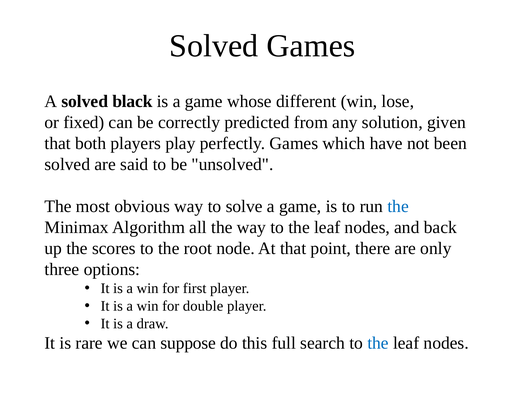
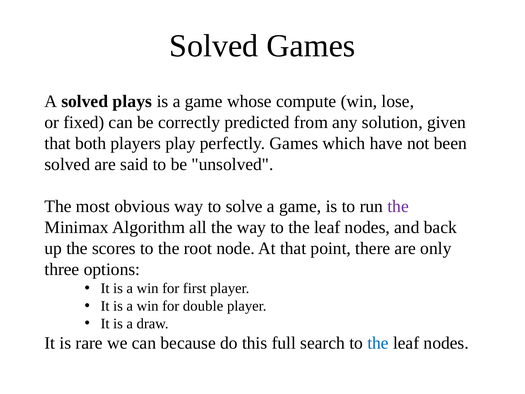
black: black -> plays (132, 101)
different: different -> compute (306, 101)
the colour: blue -> purple (398, 206)
suppose: suppose -> because (188, 343)
